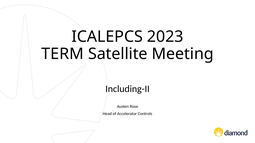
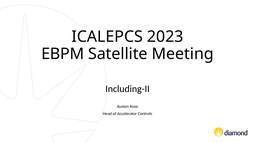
TERM: TERM -> EBPM (63, 54)
